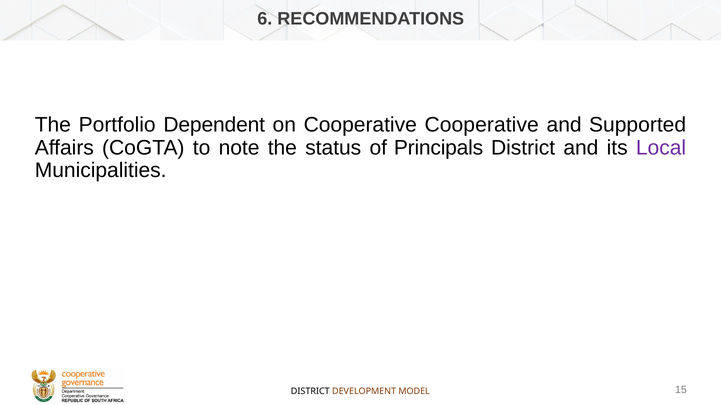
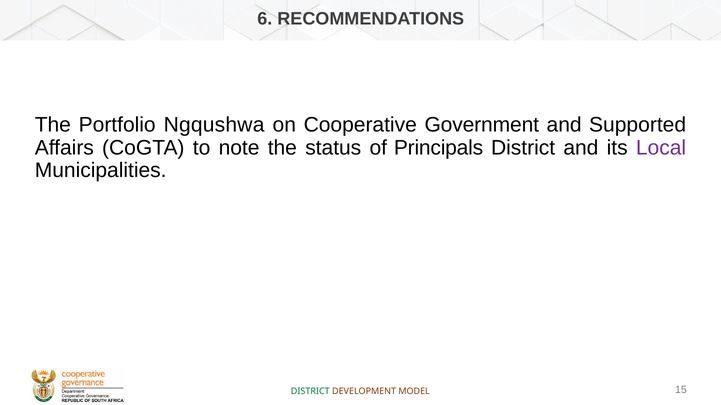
Dependent: Dependent -> Ngqushwa (214, 125)
Cooperative Cooperative: Cooperative -> Government (482, 125)
DISTRICT colour: black -> green (310, 392)
